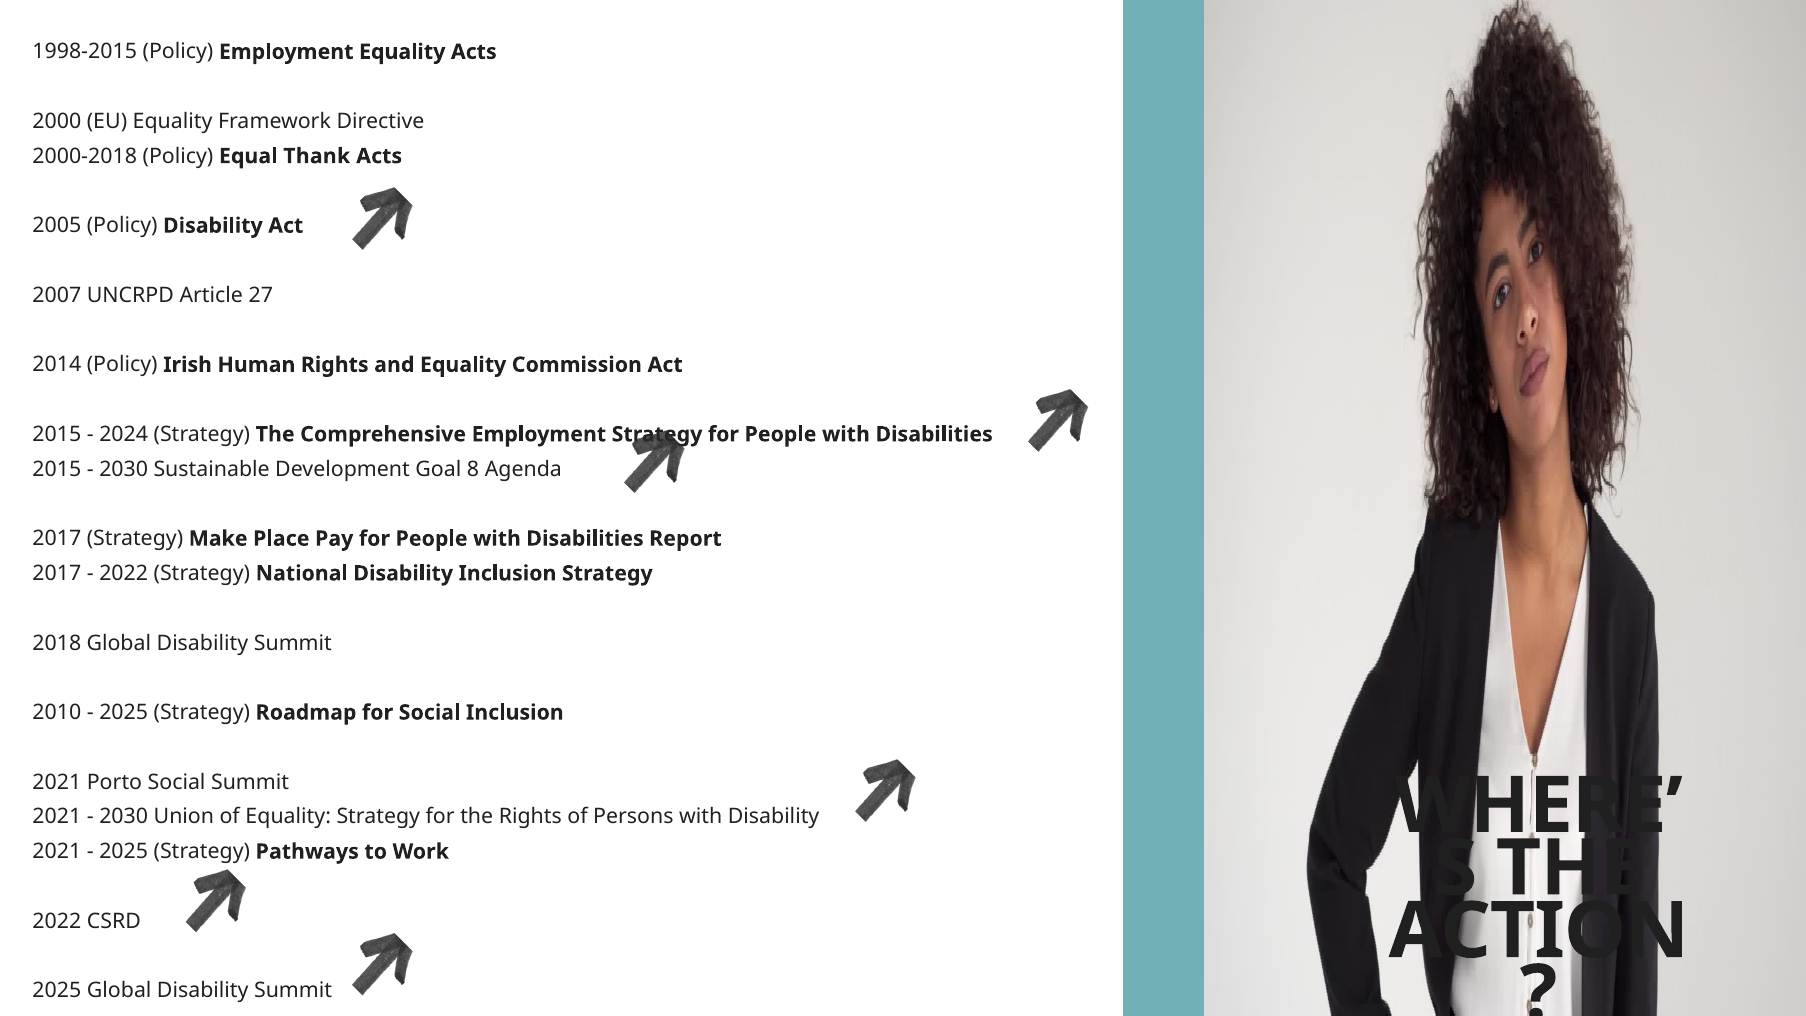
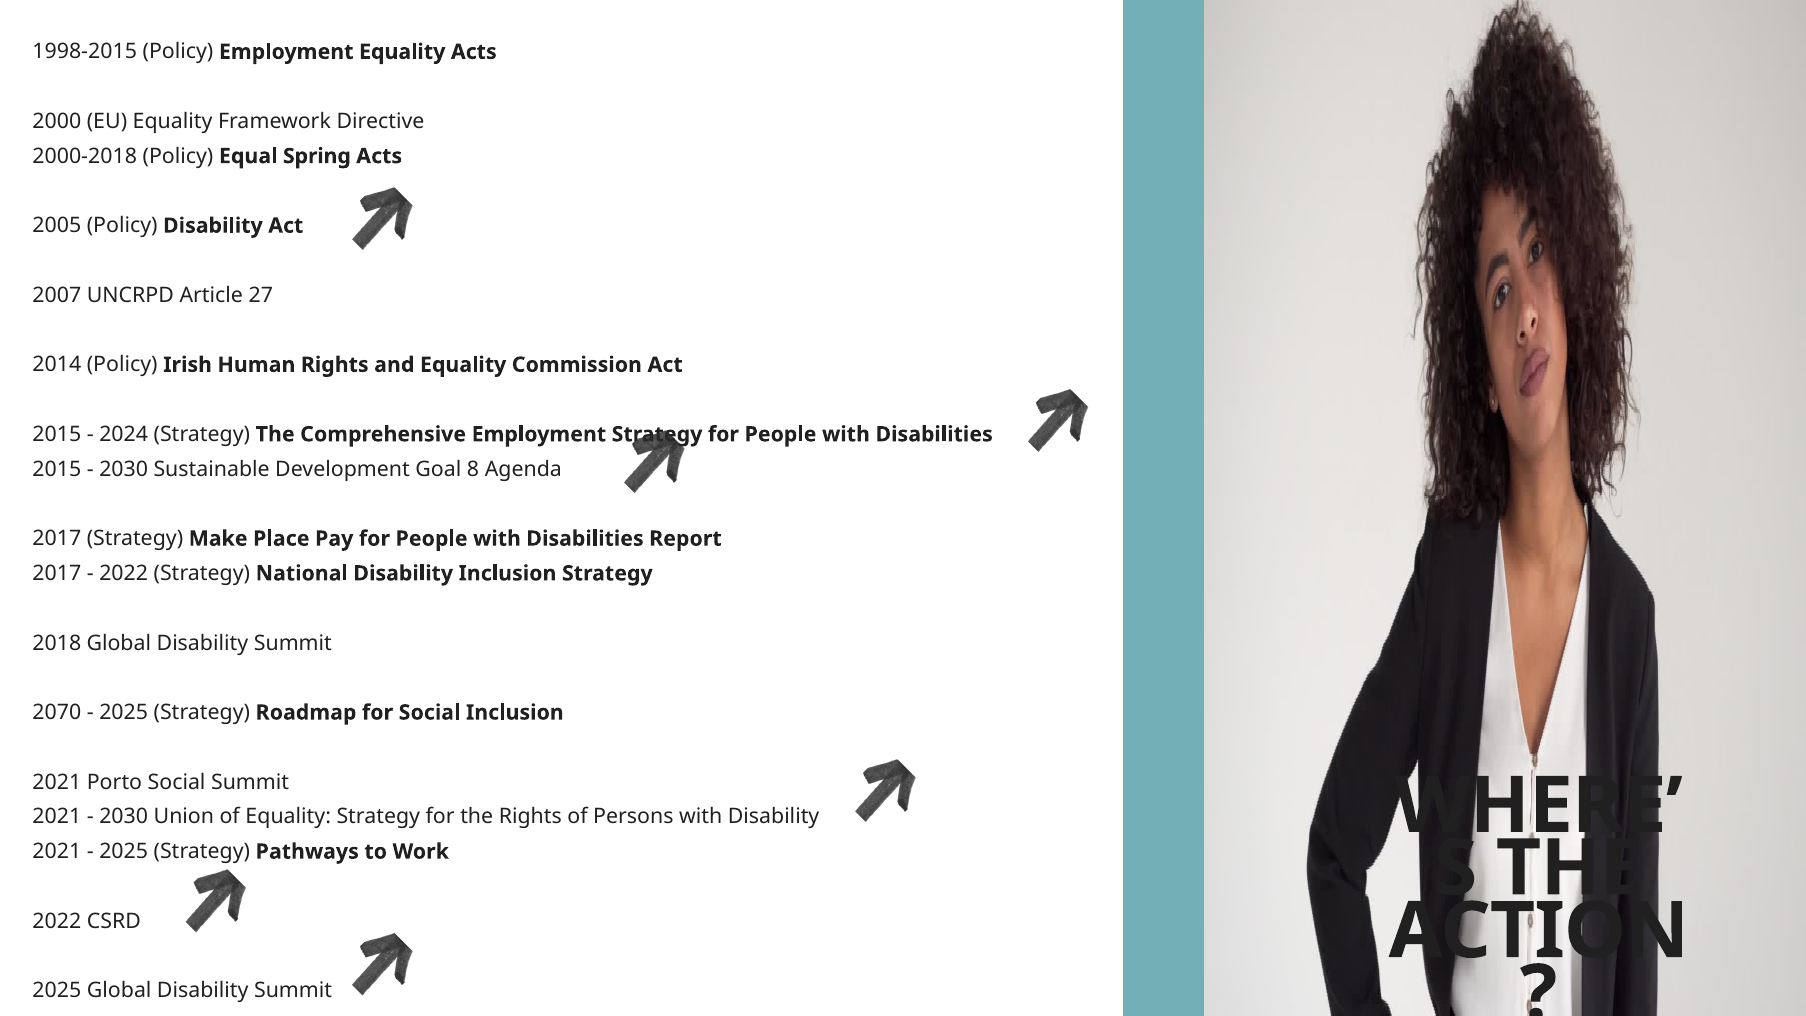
Thank: Thank -> Spring (317, 156)
2010: 2010 -> 2070 (57, 712)
